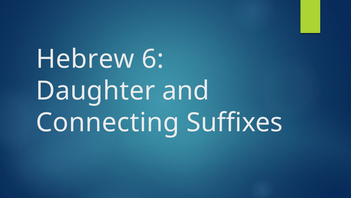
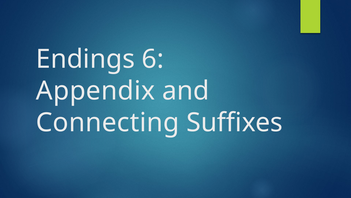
Hebrew: Hebrew -> Endings (85, 59)
Daughter: Daughter -> Appendix (96, 91)
